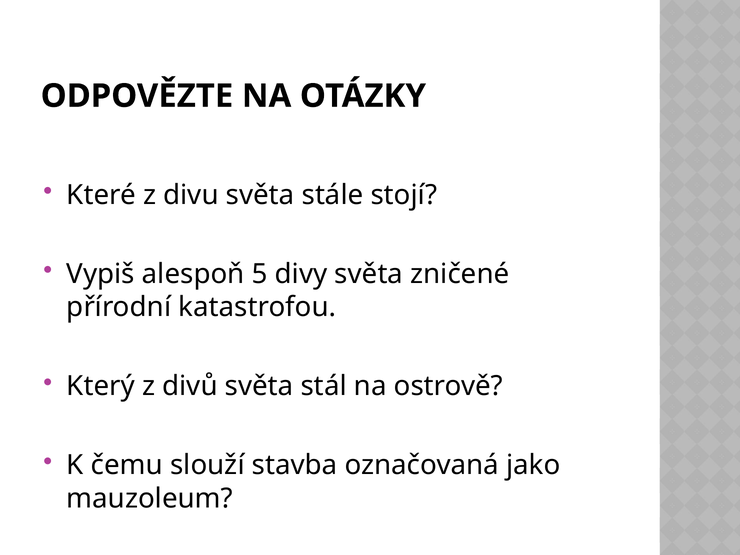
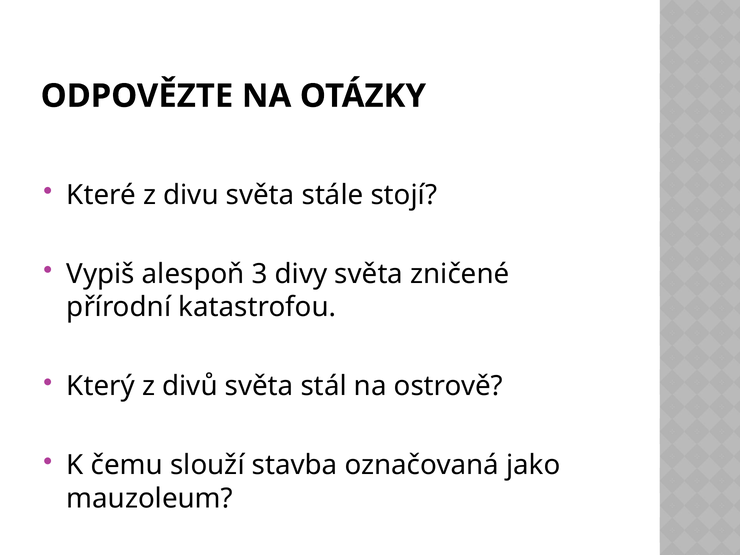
5: 5 -> 3 (260, 274)
